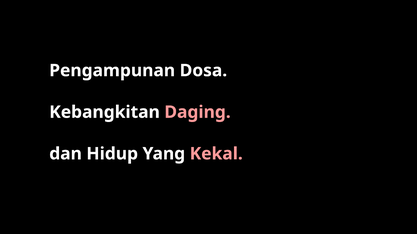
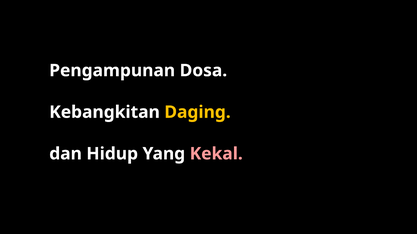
Daging colour: pink -> yellow (198, 112)
